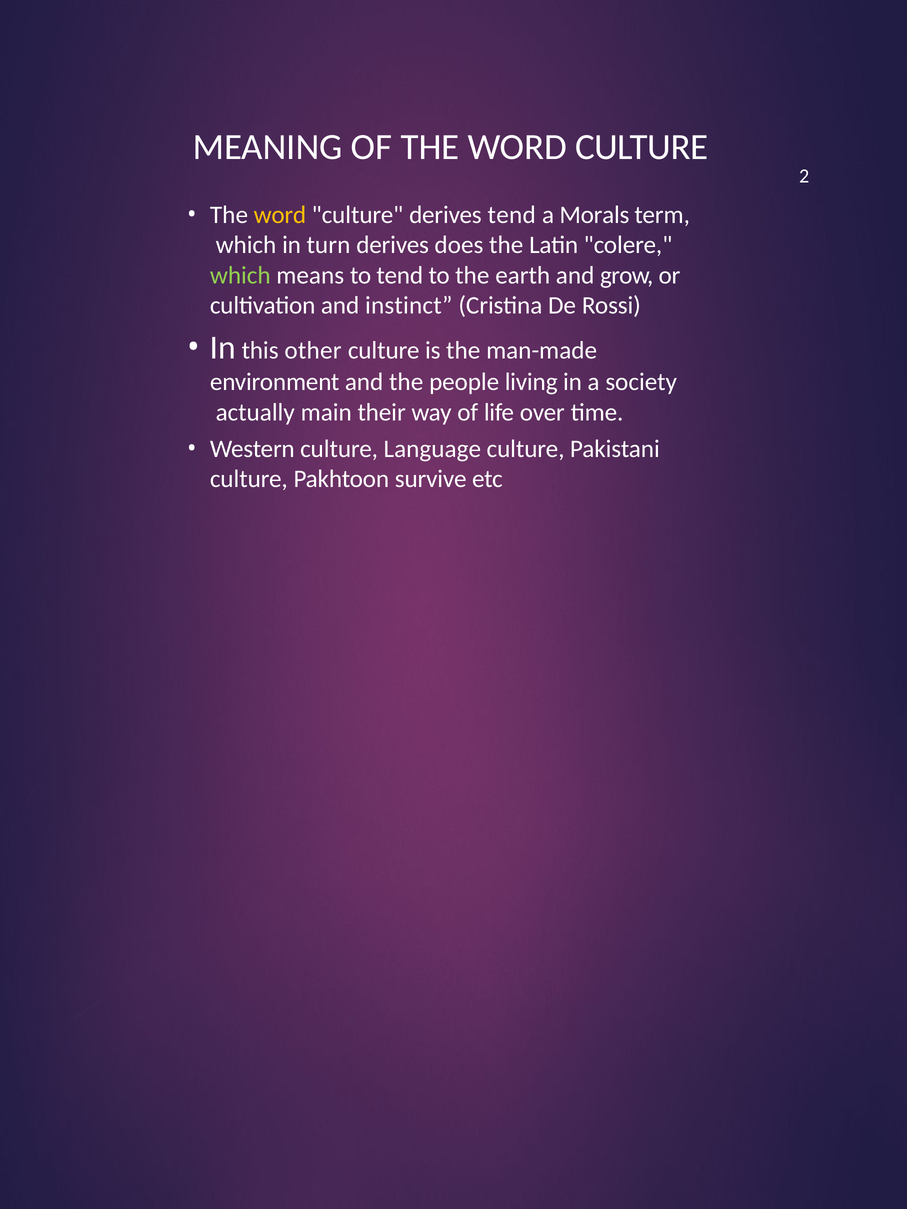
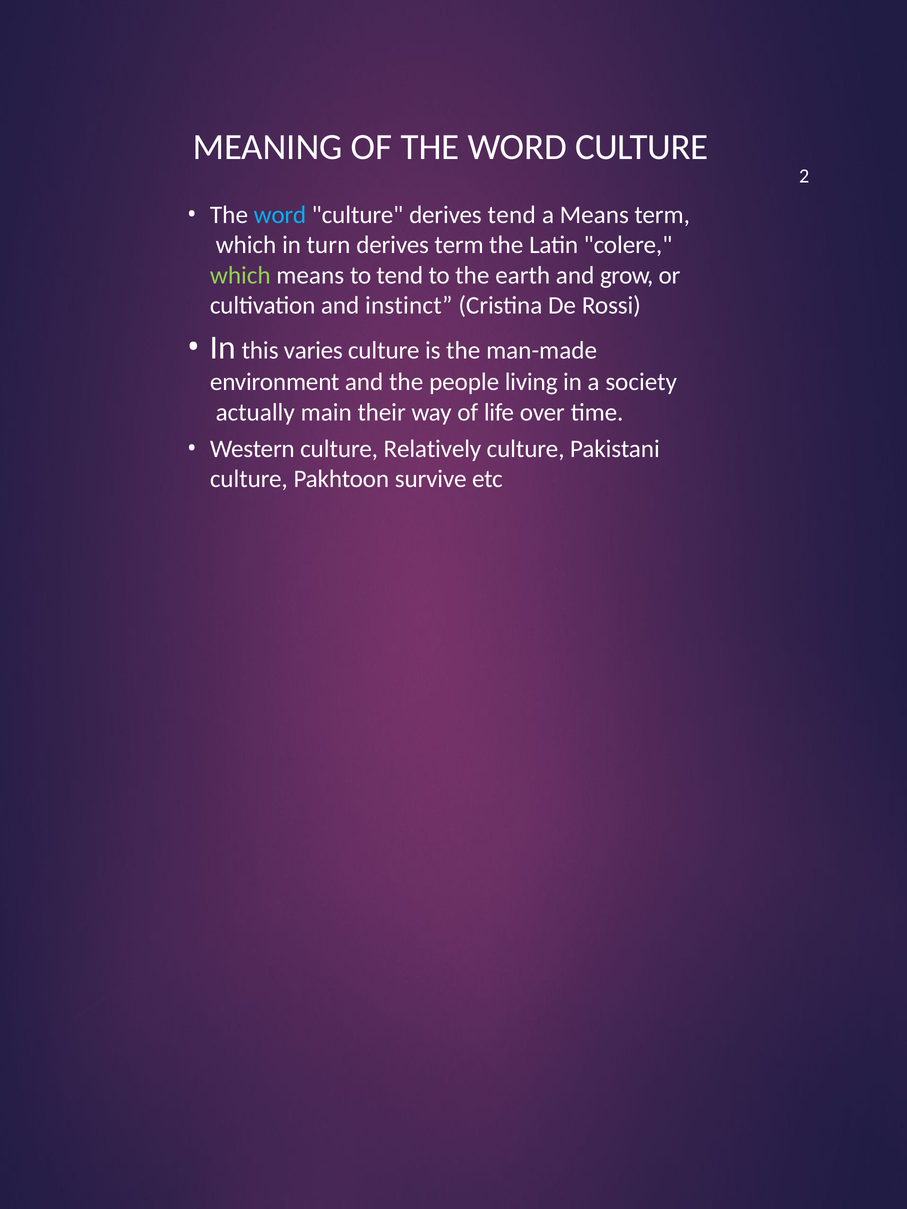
word colour: yellow -> light blue (280, 215)
a Morals: Morals -> Means (594, 215)
derives does: does -> term (459, 245)
other: other -> varies (313, 350)
Language: Language -> Relatively (432, 449)
